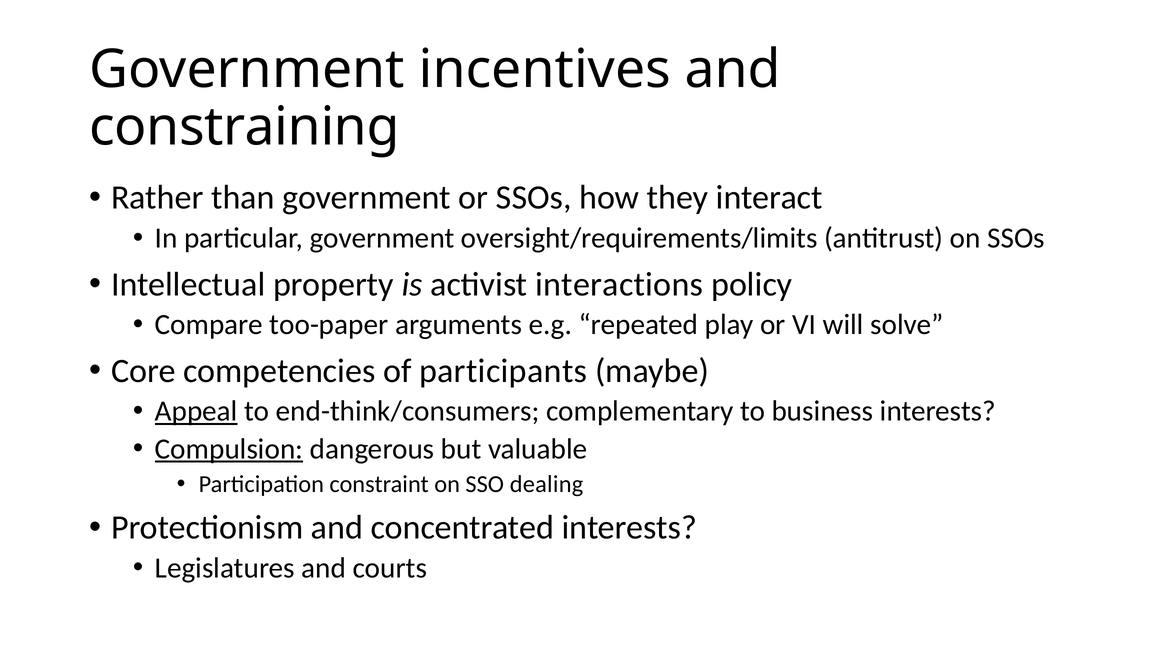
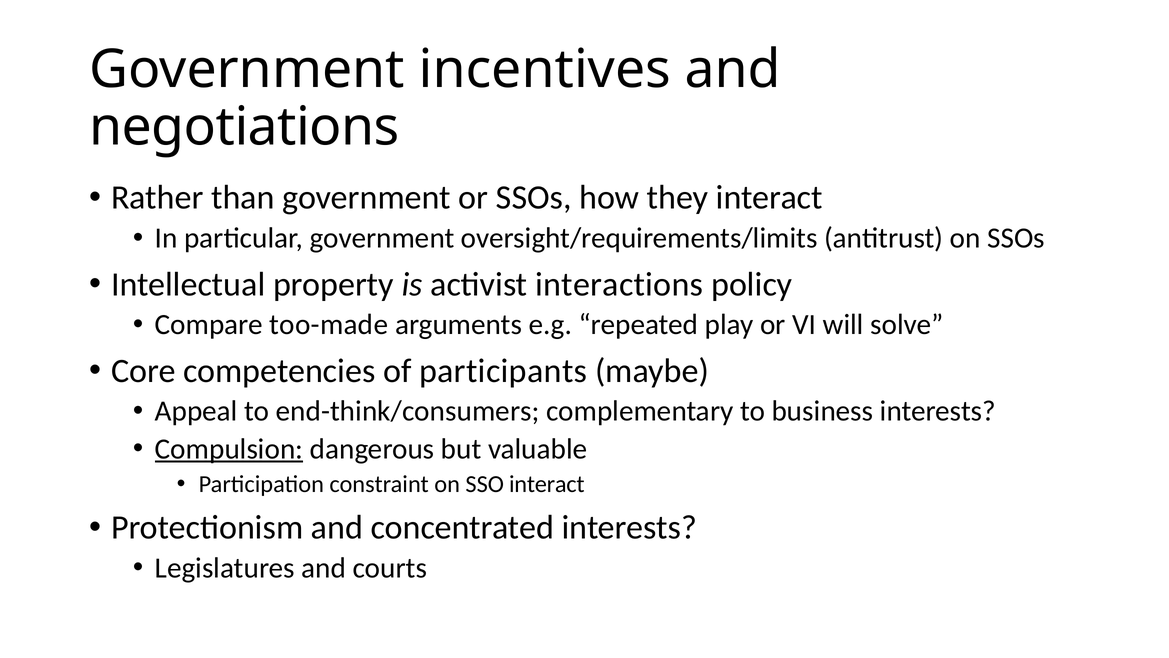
constraining: constraining -> negotiations (244, 127)
too-paper: too-paper -> too-made (329, 324)
Appeal underline: present -> none (196, 411)
SSO dealing: dealing -> interact (547, 484)
